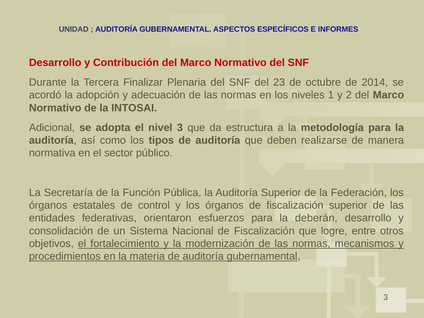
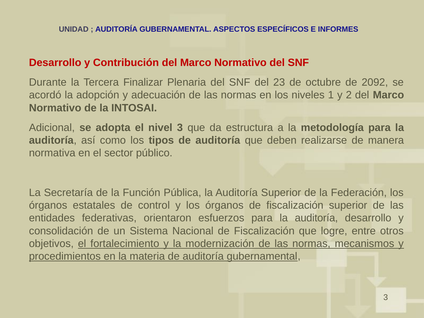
2014: 2014 -> 2092 (375, 82)
esfuerzos para la deberán: deberán -> auditoría (316, 218)
